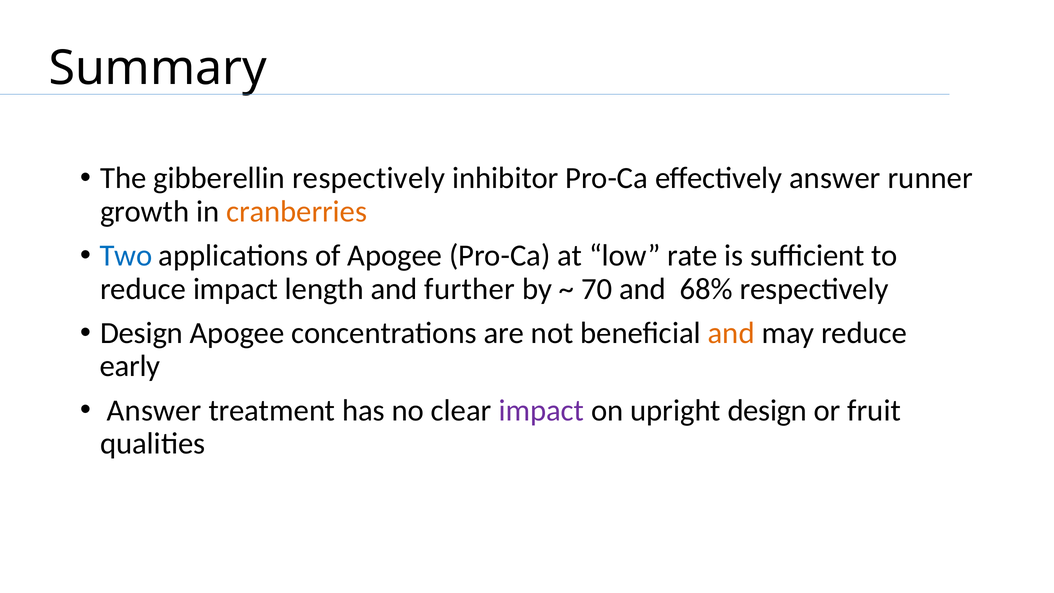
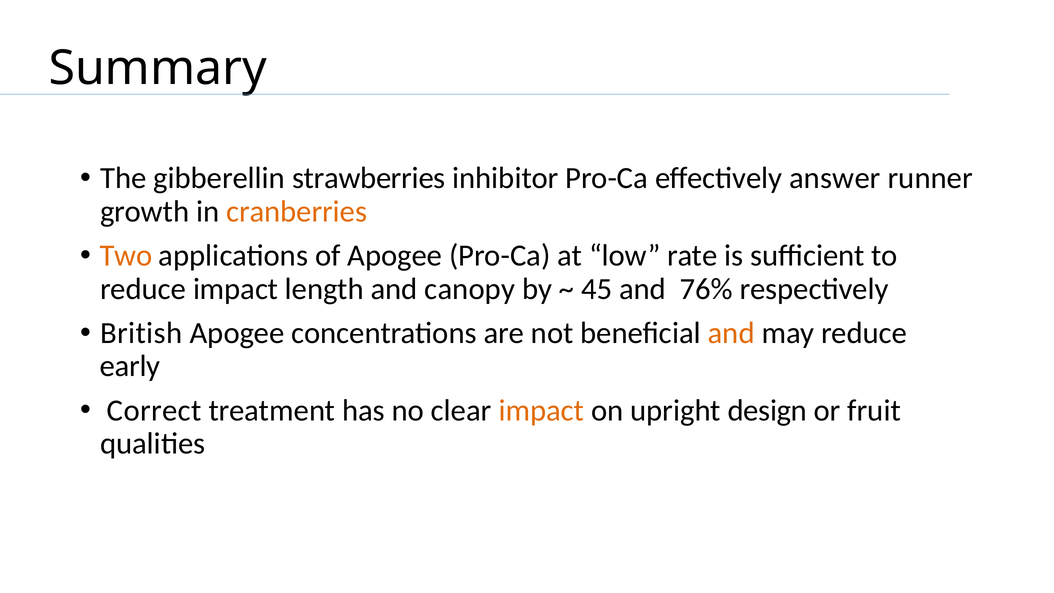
gibberellin respectively: respectively -> strawberries (369, 178)
Two colour: blue -> orange (126, 256)
further: further -> canopy (470, 289)
70: 70 -> 45 (597, 289)
68%: 68% -> 76% (706, 289)
Design: Design -> British (141, 333)
Answer: Answer -> Correct (154, 410)
impact colour: purple -> orange (541, 410)
